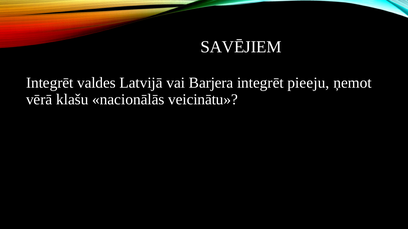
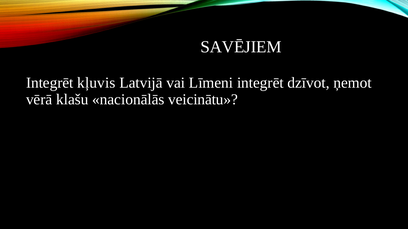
valdes: valdes -> kļuvis (96, 83)
Barjera: Barjera -> Līmeni (211, 83)
pieeju: pieeju -> dzīvot (309, 83)
